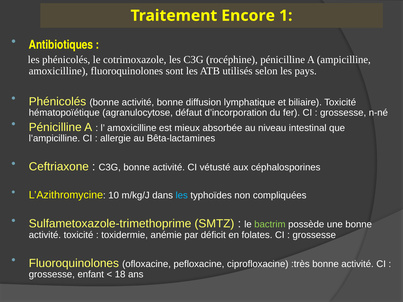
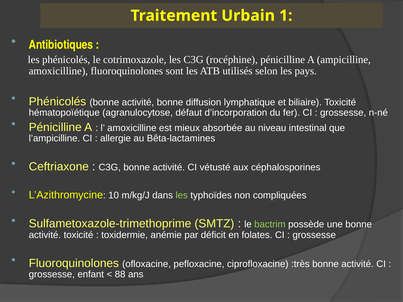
Encore: Encore -> Urbain (248, 16)
les colour: light blue -> light green (182, 196)
18: 18 -> 88 (120, 275)
